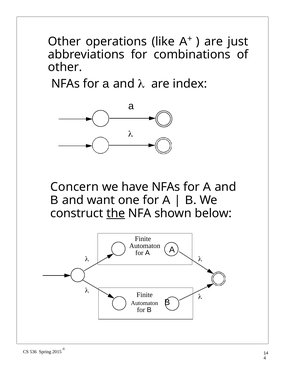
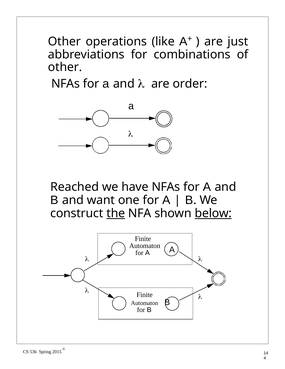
index: index -> order (190, 84)
Concern: Concern -> Reached (75, 187)
below underline: none -> present (213, 213)
